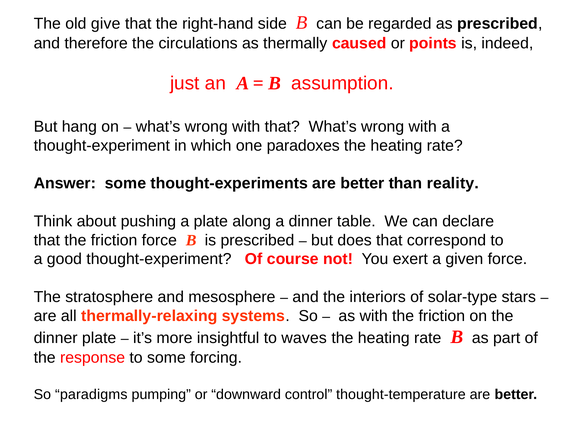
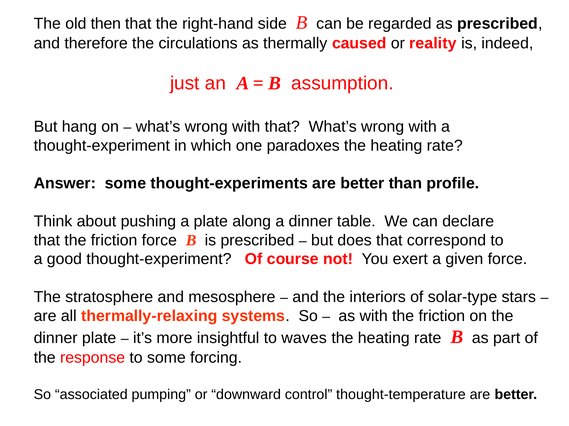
give: give -> then (106, 24)
points: points -> reality (433, 43)
reality: reality -> profile (453, 184)
paradigms: paradigms -> associated (91, 395)
